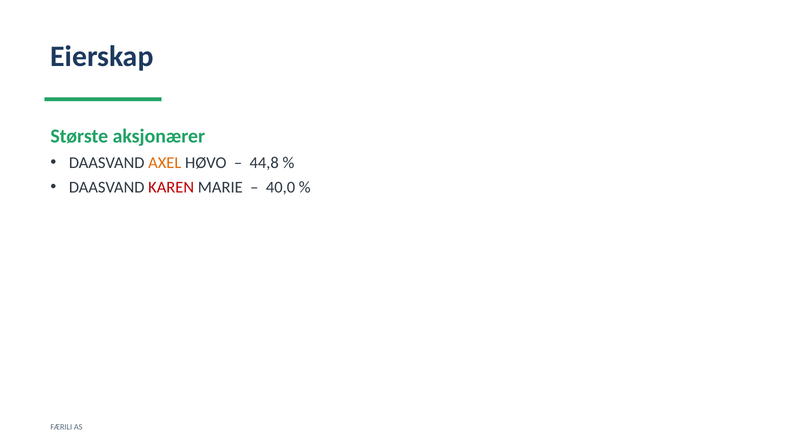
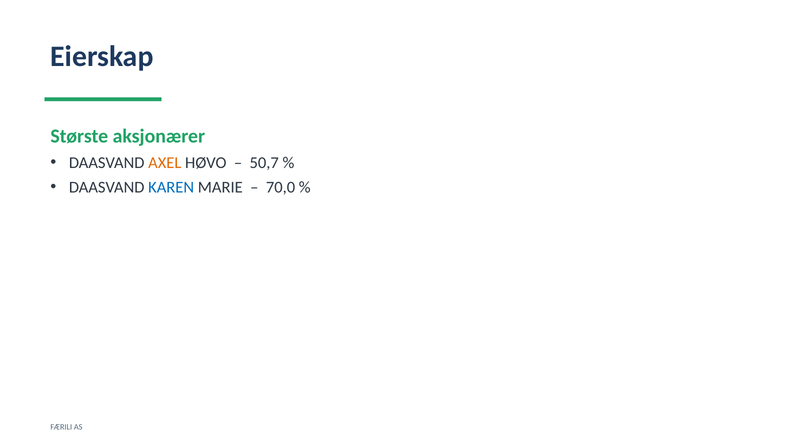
44,8: 44,8 -> 50,7 (264, 163)
KAREN colour: red -> blue (171, 188)
40,0: 40,0 -> 70,0 (280, 188)
